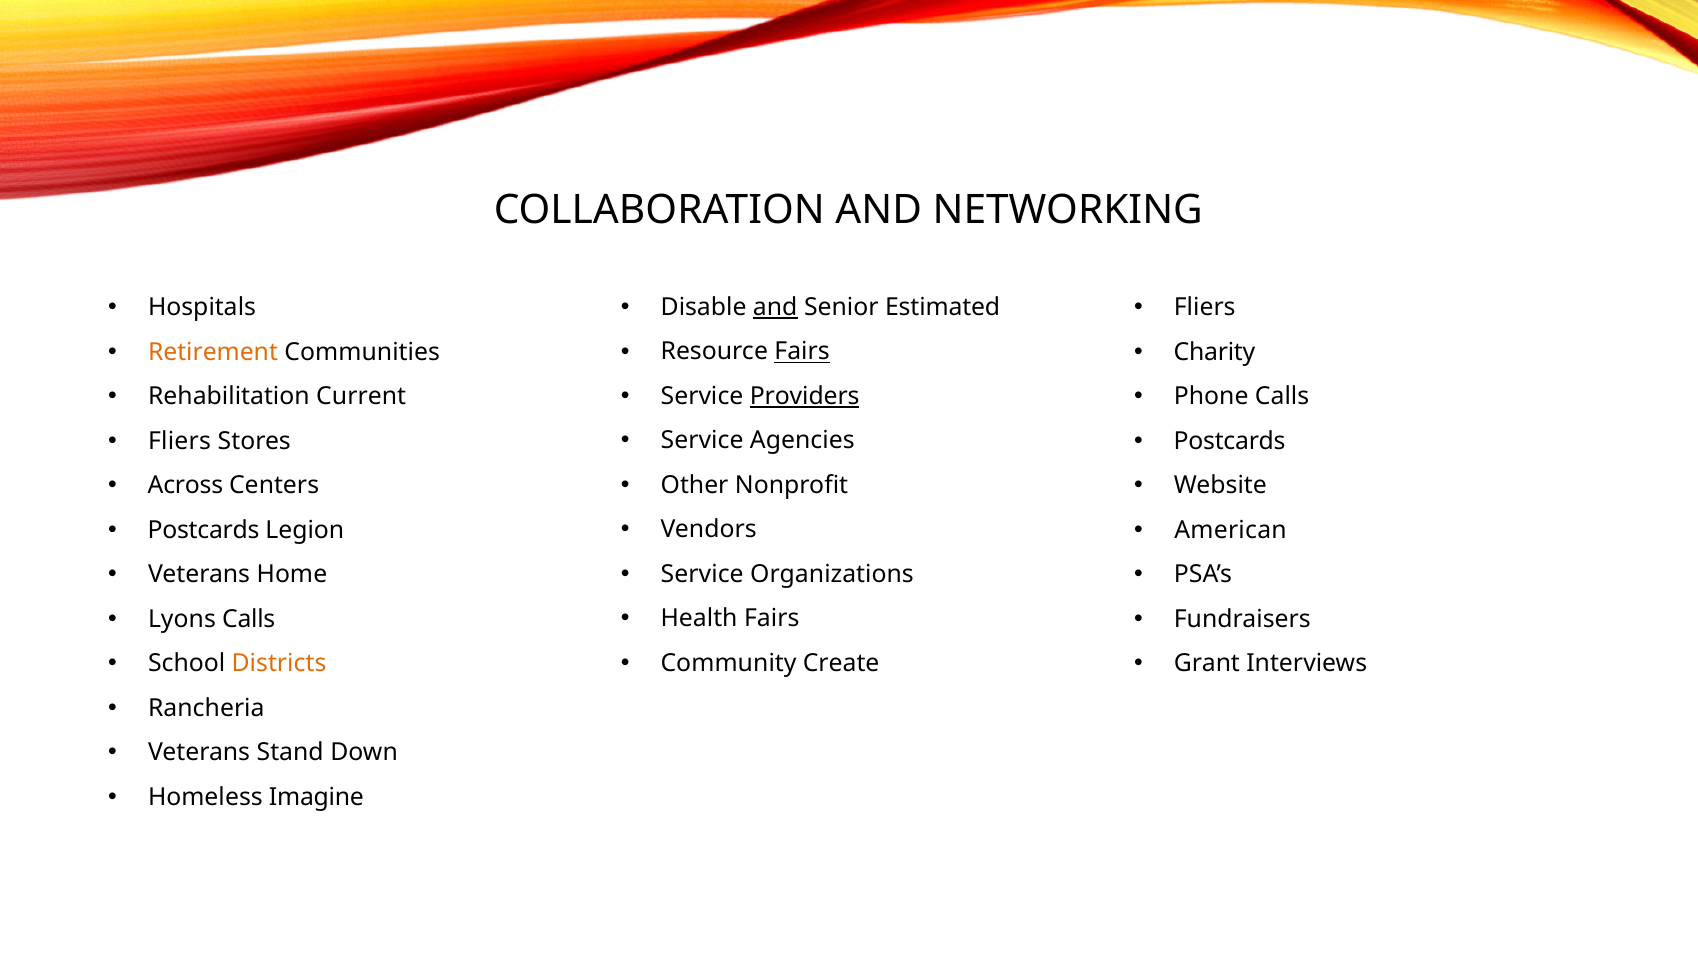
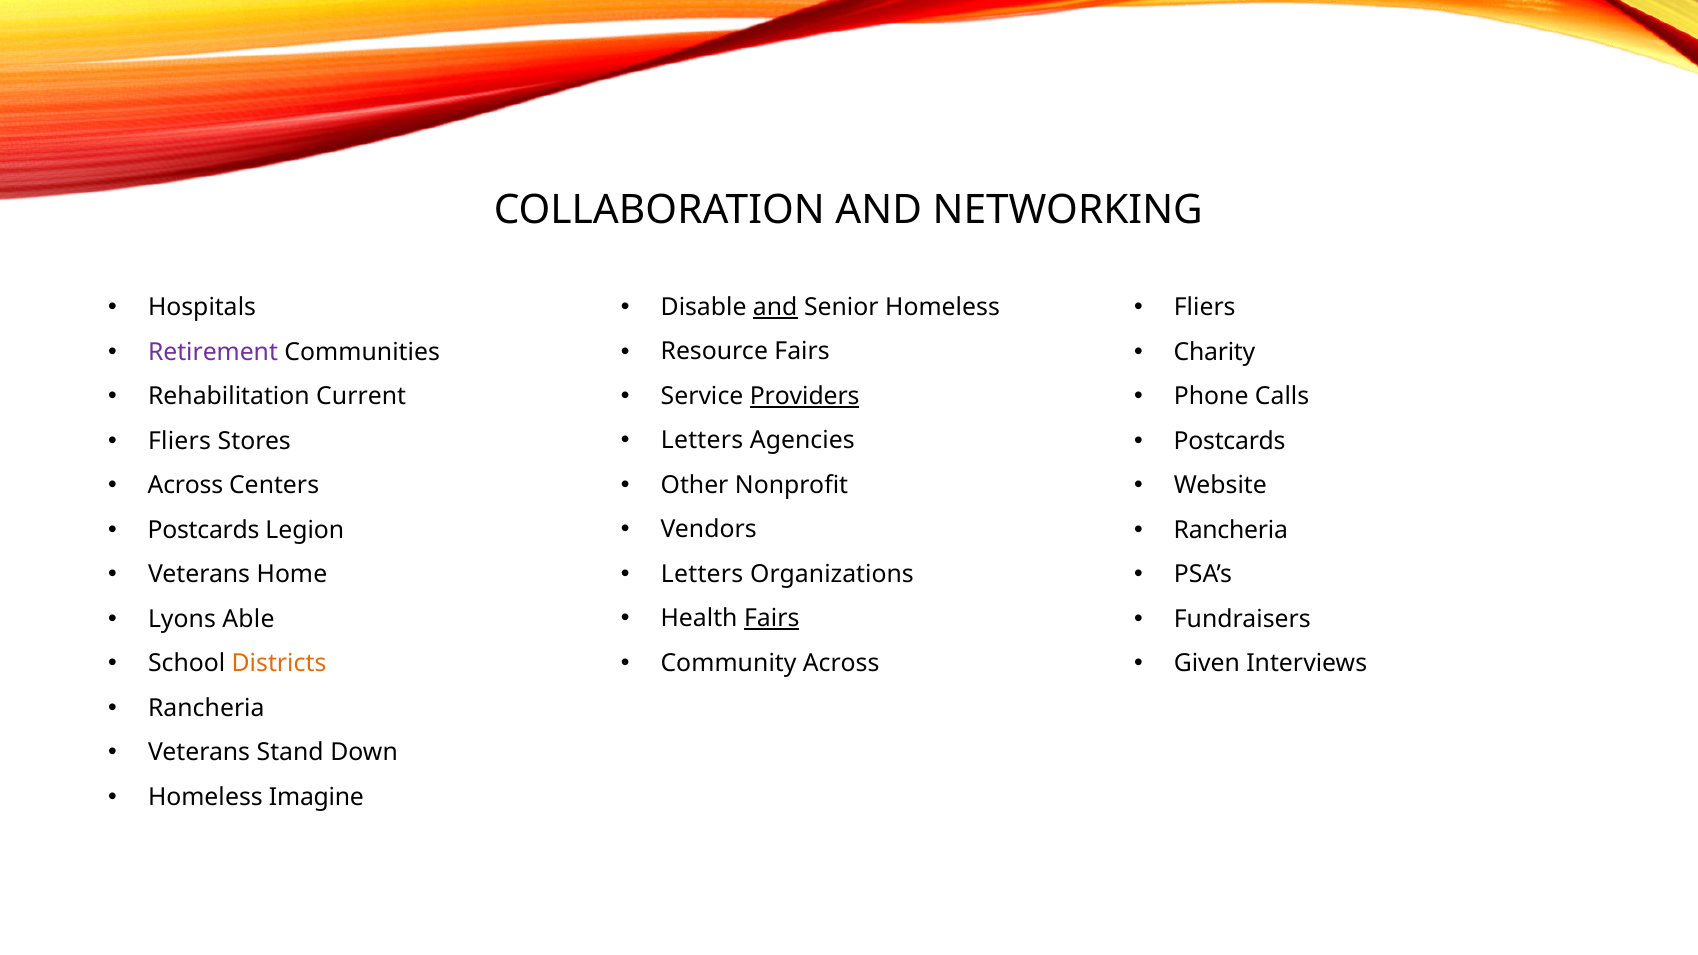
Senior Estimated: Estimated -> Homeless (943, 307)
Retirement colour: orange -> purple (213, 352)
Fairs underline: present -> none (802, 352)
Service: Service -> Letters (702, 441)
American: American -> Rancheria (1231, 530)
Service: Service -> Letters (702, 574)
Fairs underline: none -> present (772, 619)
Lyons Calls: Calls -> Able (248, 619)
Community Create: Create -> Across (841, 663)
Grant: Grant -> Given (1207, 664)
